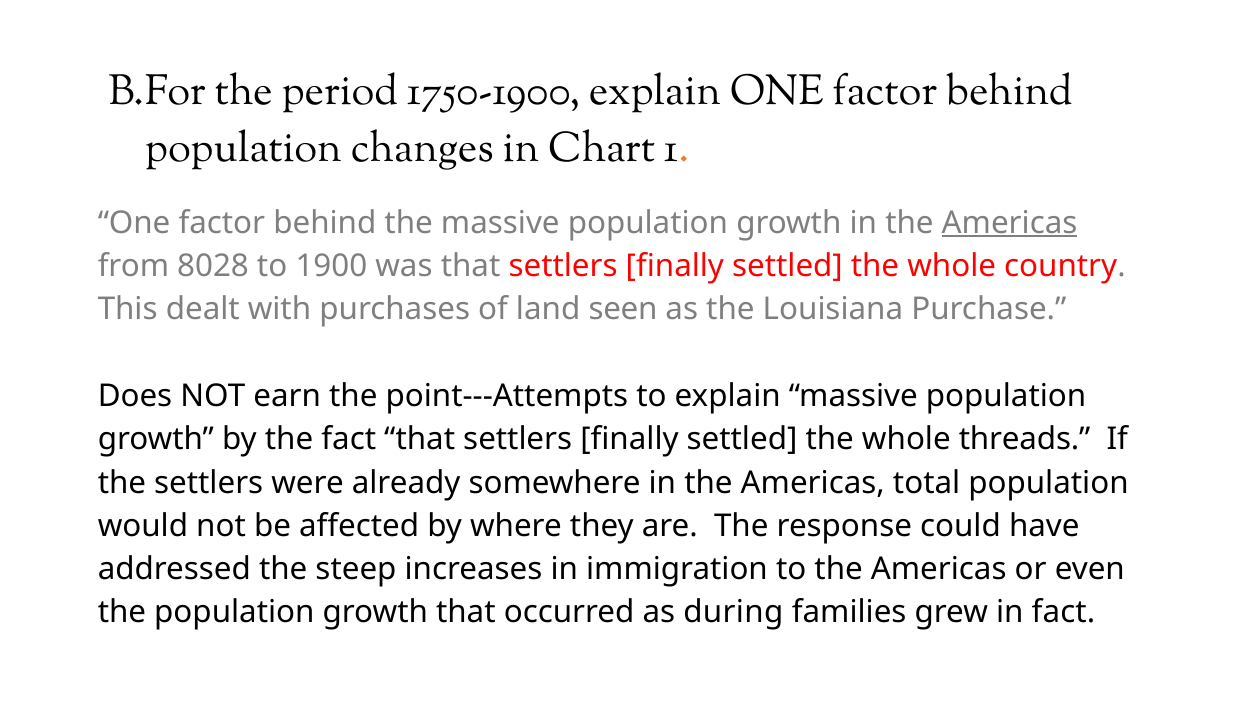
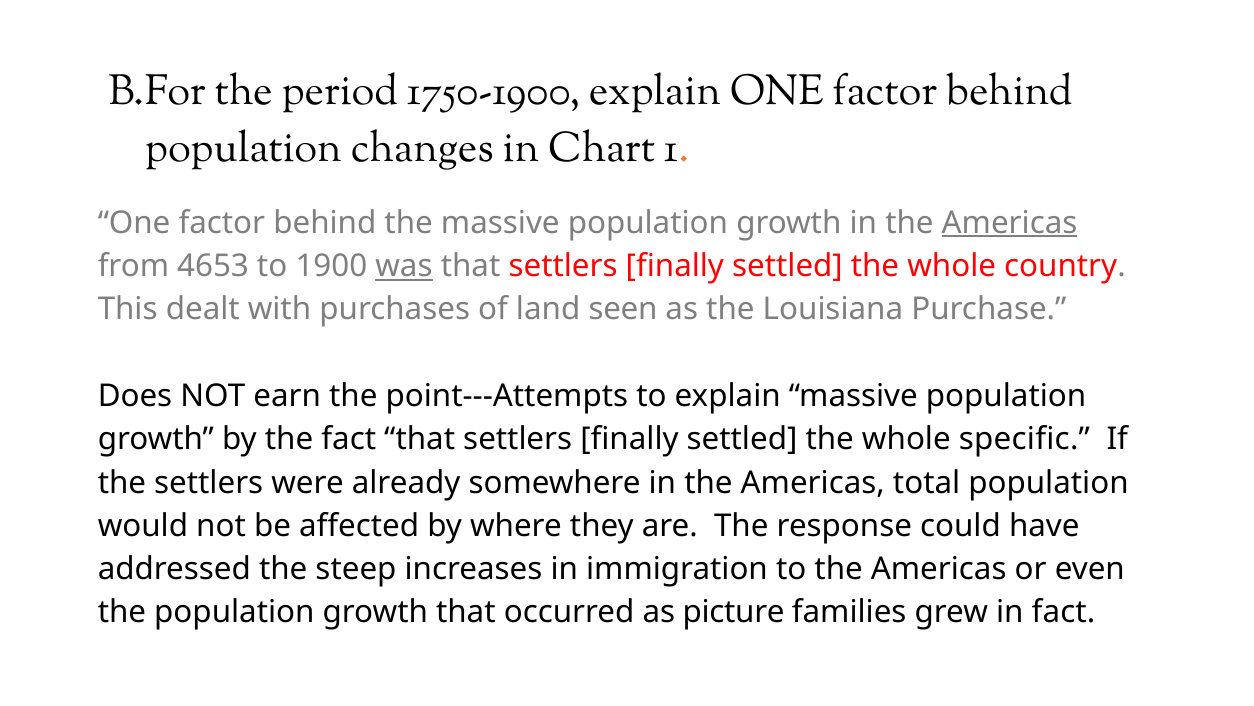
8028: 8028 -> 4653 (213, 266)
was underline: none -> present (404, 266)
threads: threads -> specific (1024, 439)
during: during -> picture (734, 612)
